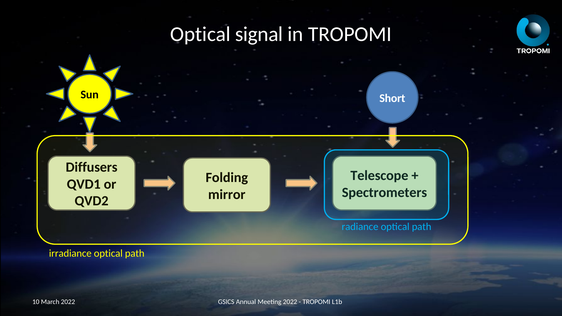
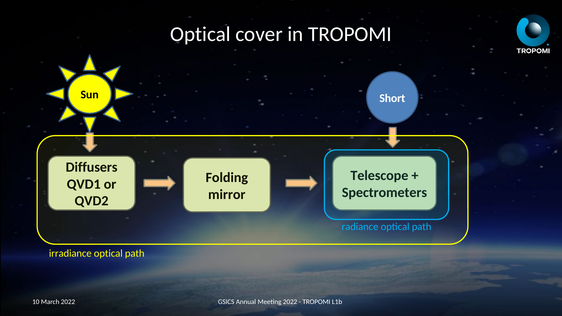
signal: signal -> cover (259, 34)
